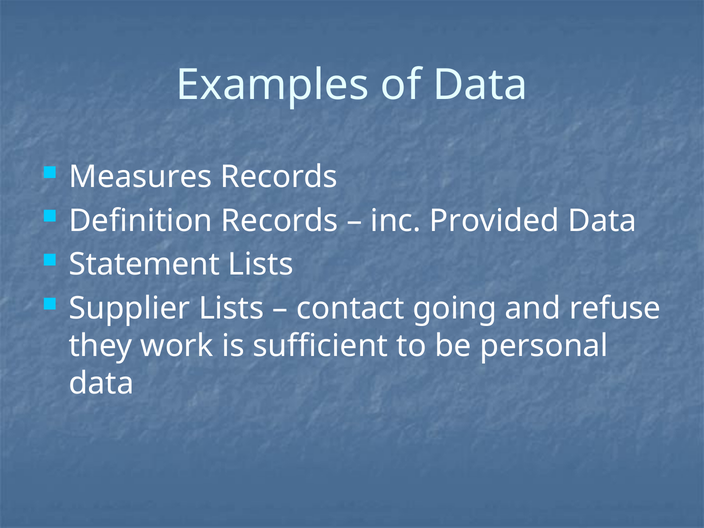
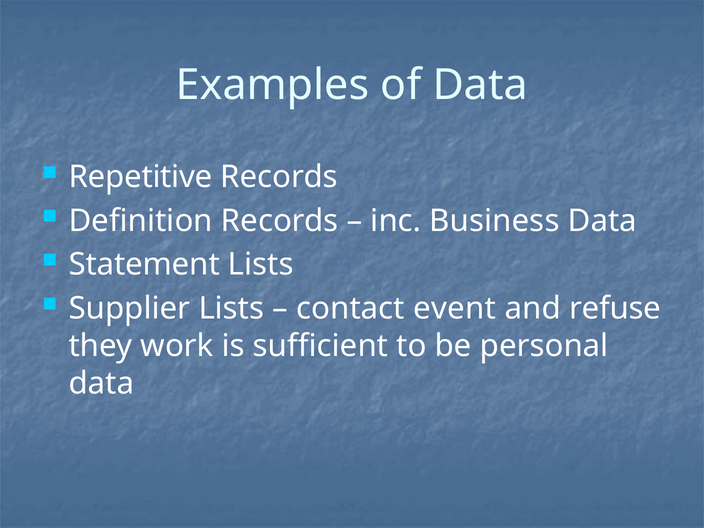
Measures: Measures -> Repetitive (141, 177)
Provided: Provided -> Business (494, 221)
going: going -> event (455, 308)
